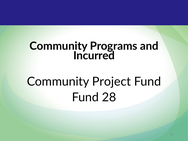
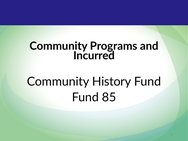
Project: Project -> History (112, 82)
28: 28 -> 85 (109, 97)
